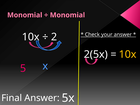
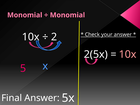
10x colour: yellow -> pink (128, 54)
